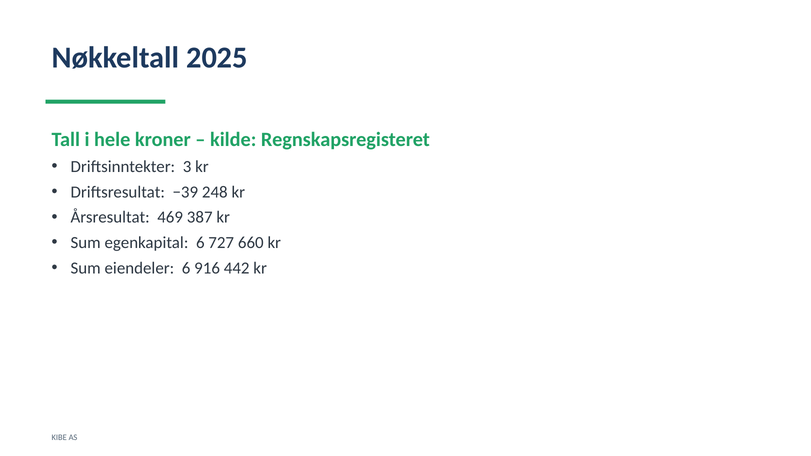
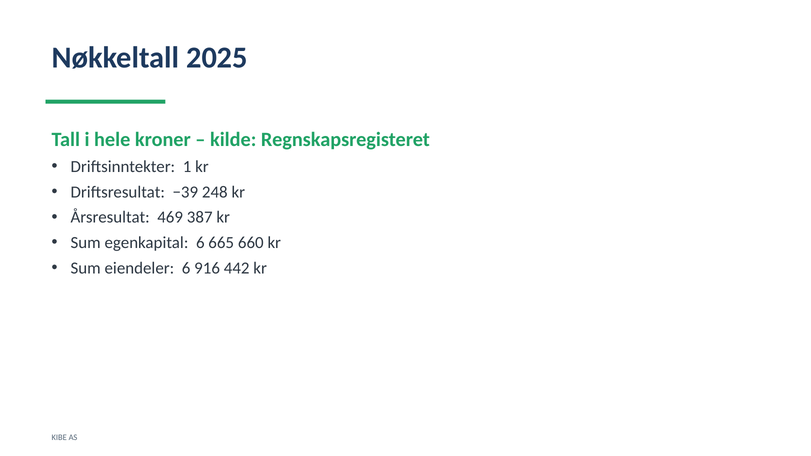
3: 3 -> 1 (187, 167)
727: 727 -> 665 (221, 243)
